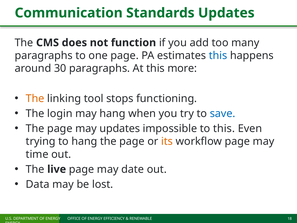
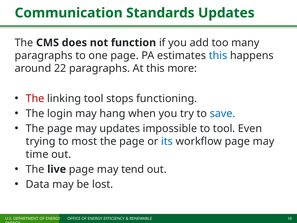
30: 30 -> 22 (60, 68)
The colour: orange -> red (35, 98)
to this: this -> tool (224, 128)
to hang: hang -> most (84, 141)
its colour: orange -> blue (167, 141)
date: date -> tend (133, 169)
